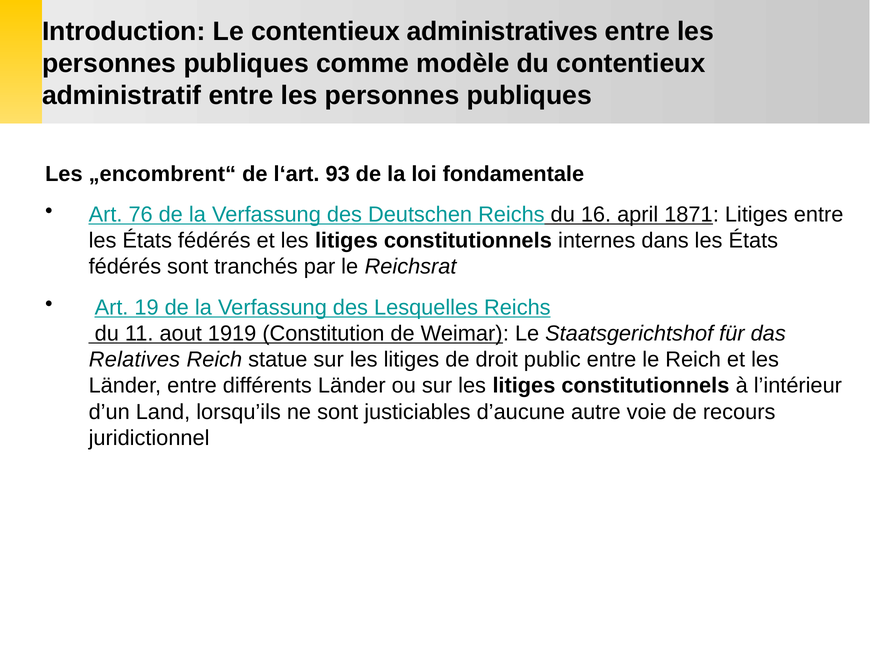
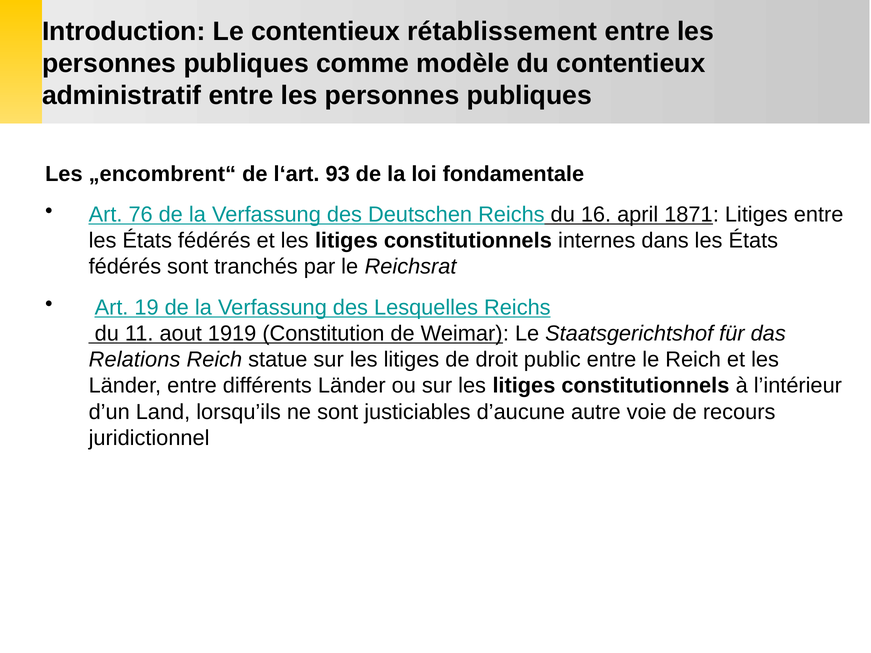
administratives: administratives -> rétablissement (502, 32)
Relatives: Relatives -> Relations (135, 360)
